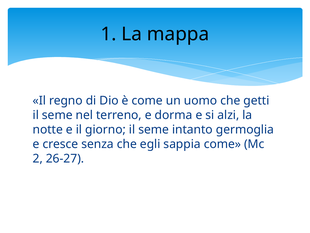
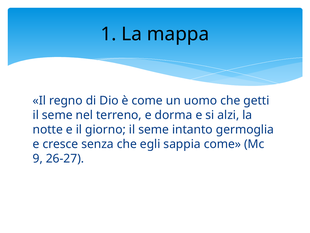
2: 2 -> 9 (38, 158)
